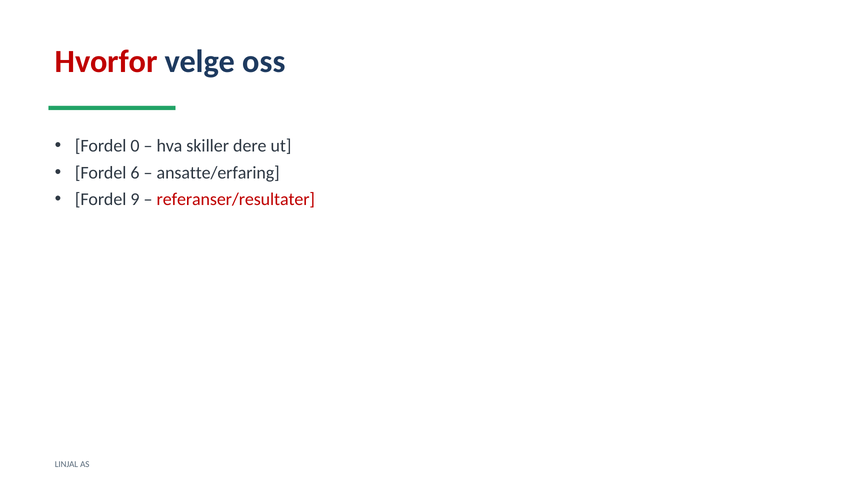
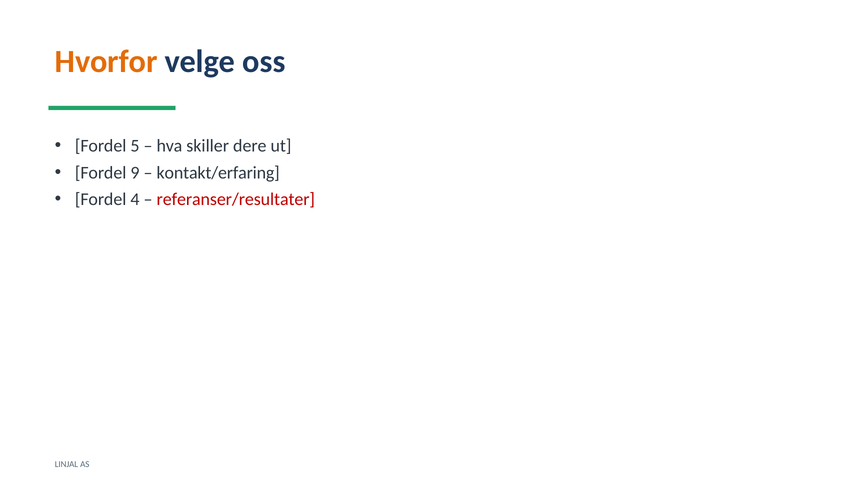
Hvorfor colour: red -> orange (106, 61)
0: 0 -> 5 (135, 146)
6: 6 -> 9 (135, 173)
ansatte/erfaring: ansatte/erfaring -> kontakt/erfaring (218, 173)
9: 9 -> 4 (135, 200)
